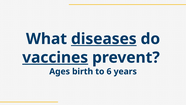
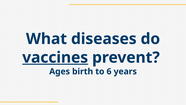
diseases underline: present -> none (104, 39)
